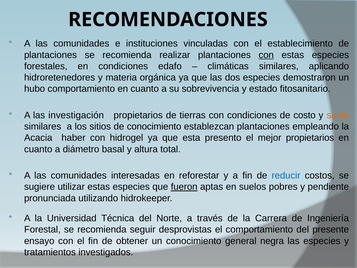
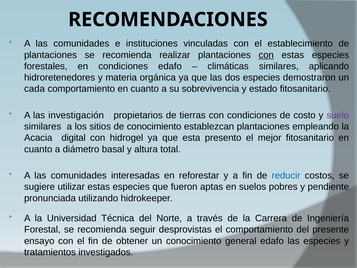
hubo: hubo -> cada (35, 89)
suelo colour: orange -> purple (338, 115)
haber: haber -> digital (74, 138)
mejor propietarios: propietarios -> fitosanitario (310, 138)
fueron underline: present -> none (184, 187)
general negra: negra -> edafo (272, 241)
